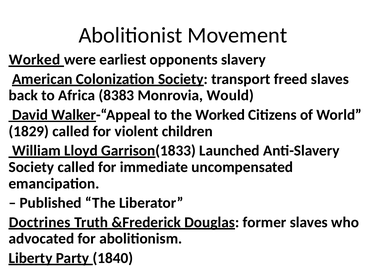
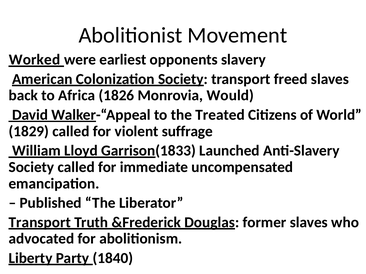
8383: 8383 -> 1826 (116, 96)
the Worked: Worked -> Treated (220, 115)
children: children -> suffrage (187, 132)
Doctrines: Doctrines -> Transport (40, 223)
